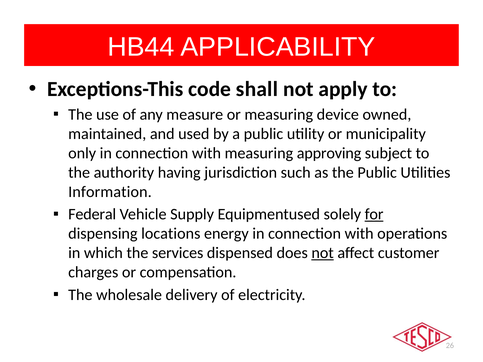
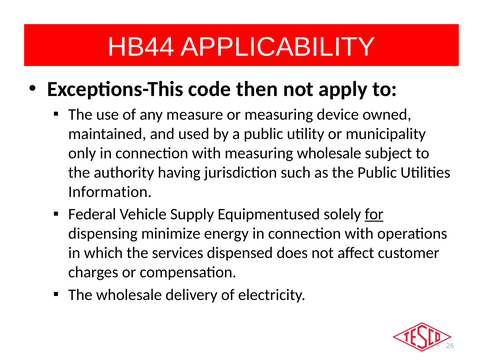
shall: shall -> then (257, 89)
measuring approving: approving -> wholesale (329, 153)
locations: locations -> minimize (171, 234)
not underline: present -> none (323, 253)
